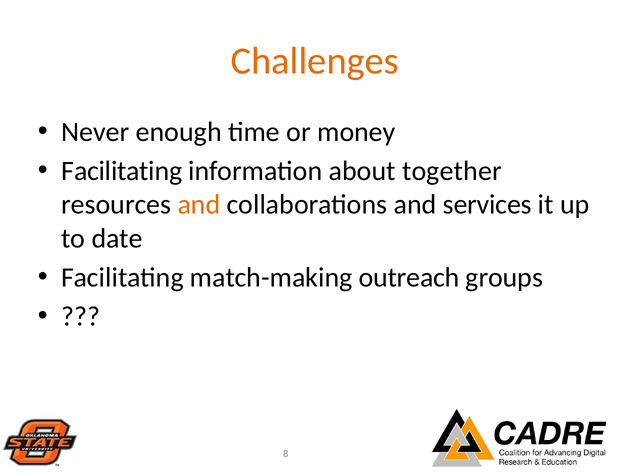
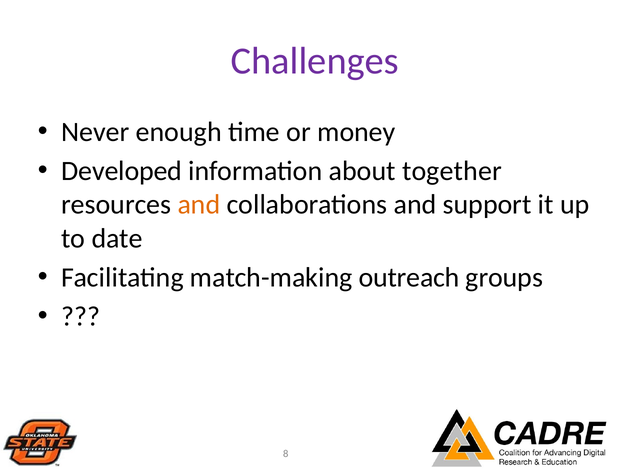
Challenges colour: orange -> purple (315, 61)
Facilitating: Facilitating -> Developed (122, 171)
services: services -> support (487, 205)
